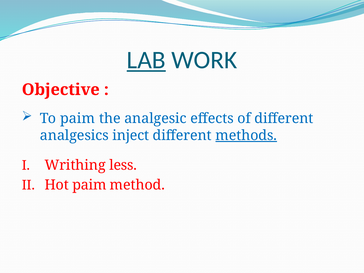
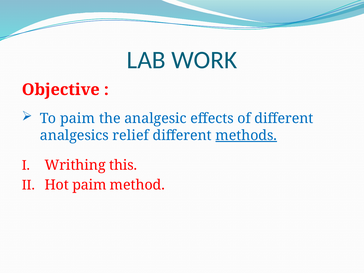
LAB underline: present -> none (146, 60)
inject: inject -> relief (131, 135)
less: less -> this (123, 165)
